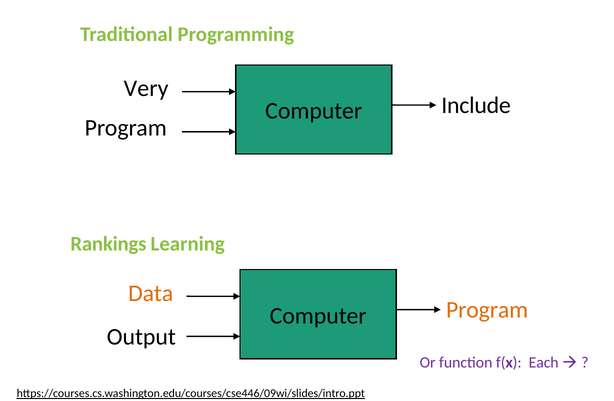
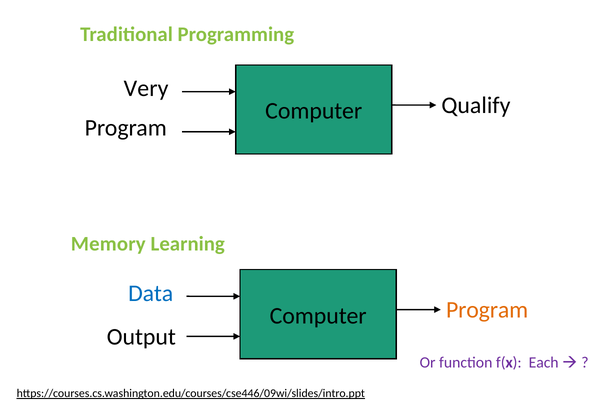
Include: Include -> Qualify (476, 106)
Rankings: Rankings -> Memory (108, 244)
Data colour: orange -> blue (151, 294)
